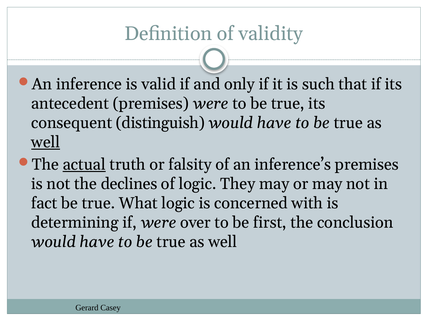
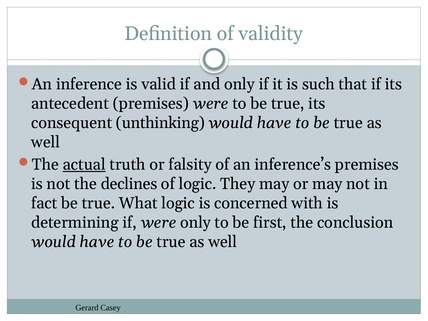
distinguish: distinguish -> unthinking (160, 123)
well underline: present -> none (46, 142)
were over: over -> only (196, 223)
